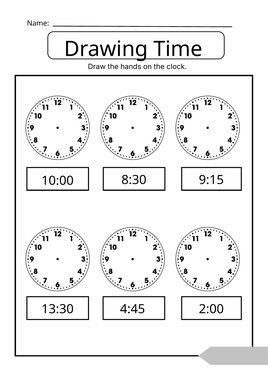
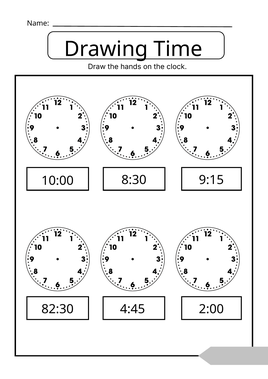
13:30: 13:30 -> 82:30 (58, 309)
